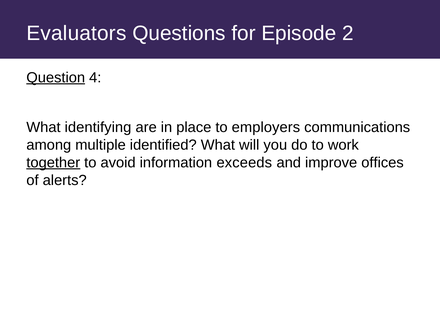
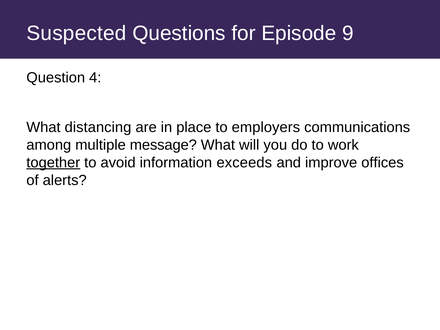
Evaluators: Evaluators -> Suspected (76, 33)
2: 2 -> 9 (348, 33)
Question underline: present -> none (56, 78)
identifying: identifying -> distancing (98, 127)
identified: identified -> message (163, 145)
